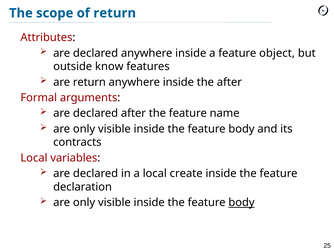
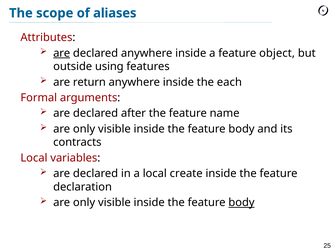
of return: return -> aliases (115, 13)
are underline: none -> present (62, 53)
know: know -> using (109, 66)
the after: after -> each (229, 82)
